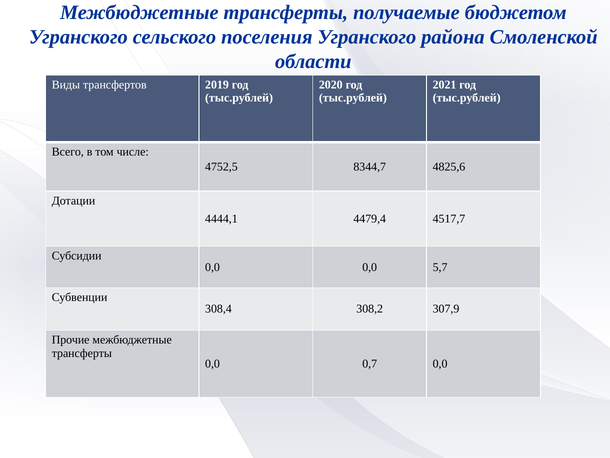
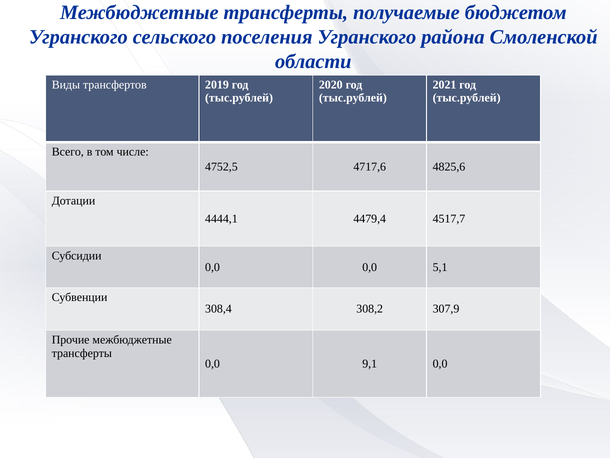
8344,7: 8344,7 -> 4717,6 (370, 166)
5,7: 5,7 -> 5,1 (440, 267)
0,7: 0,7 -> 9,1 (370, 363)
